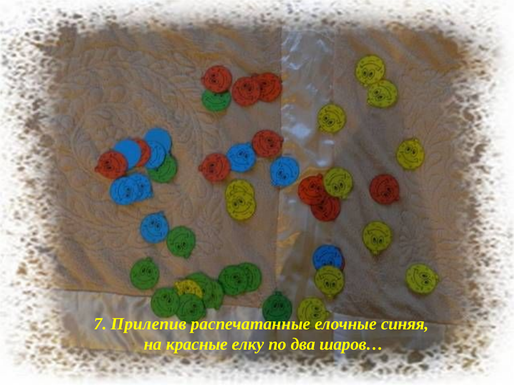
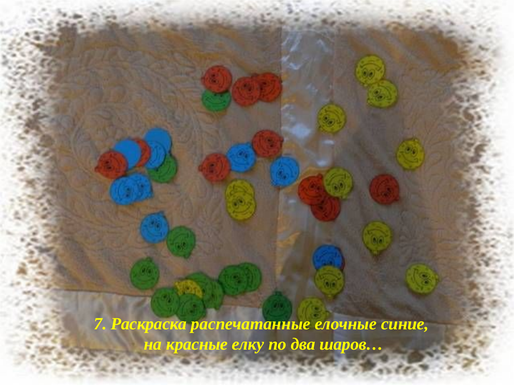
Прилепив: Прилепив -> Раскраска (149, 324)
синяя: синяя -> синие (405, 324)
